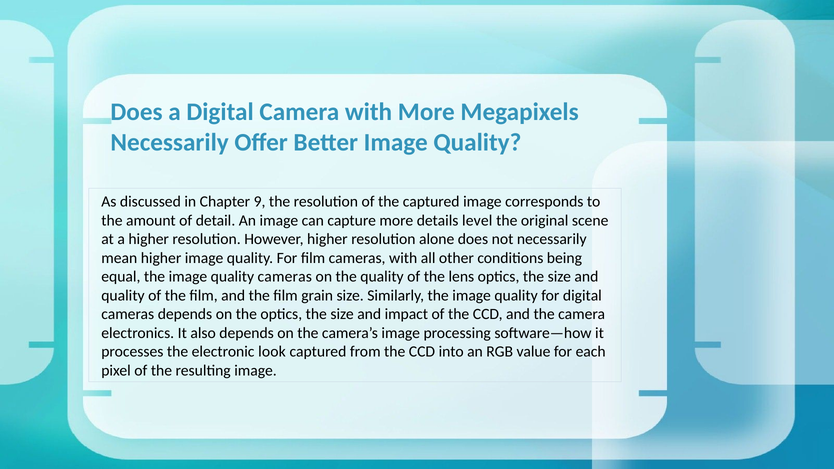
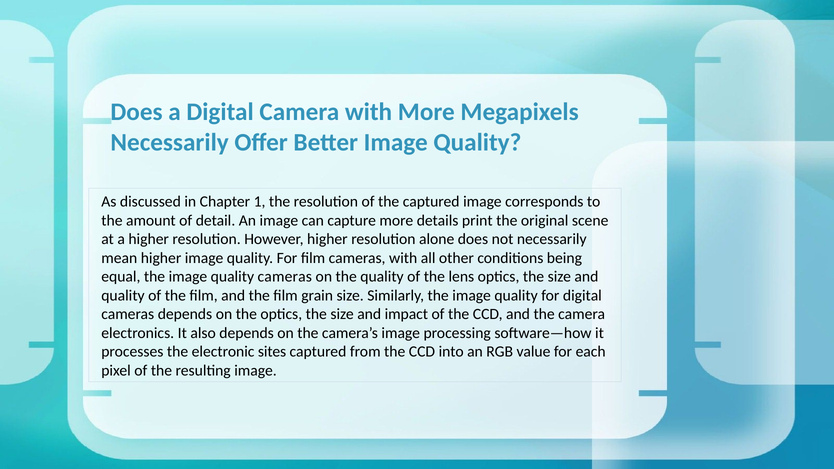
9: 9 -> 1 (260, 202)
level: level -> print (477, 220)
look: look -> sites (272, 352)
